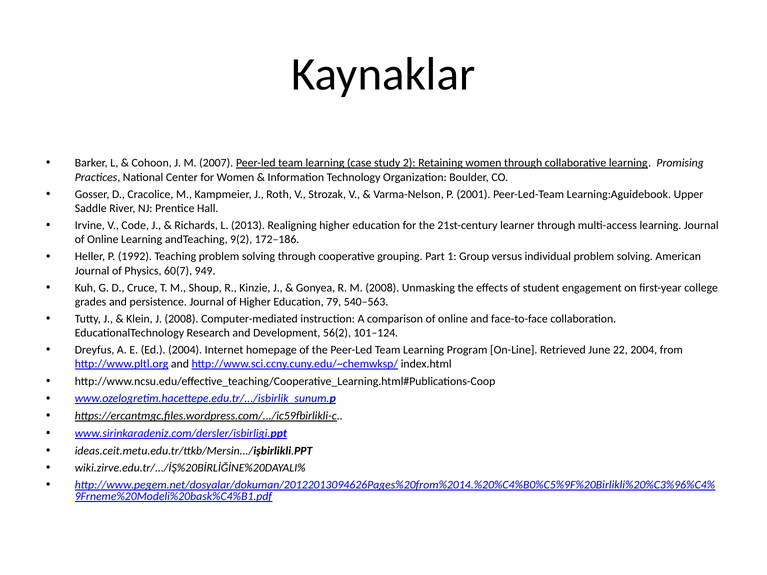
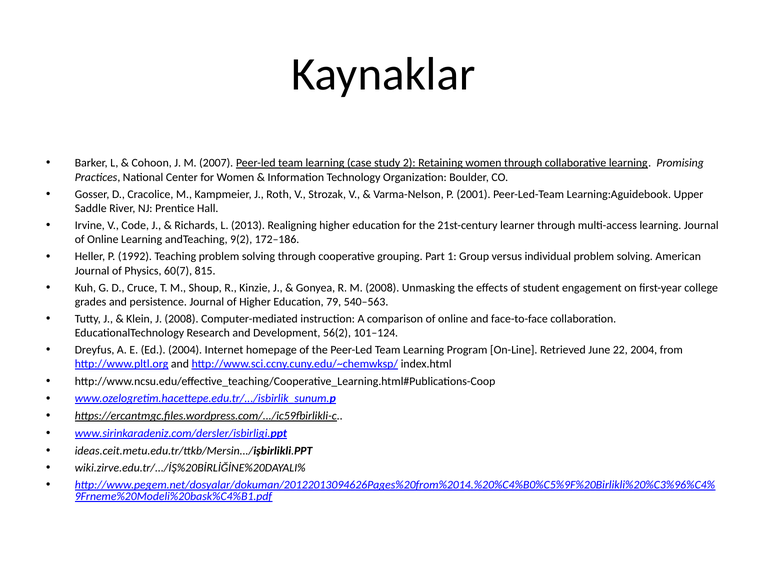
949: 949 -> 815 (205, 271)
